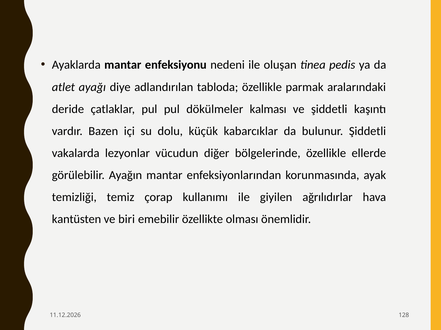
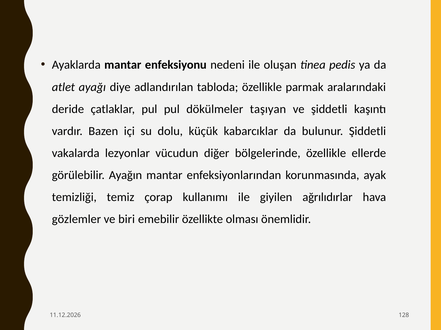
kalması: kalması -> taşıyan (268, 109)
kantüsten: kantüsten -> gözlemler (76, 220)
